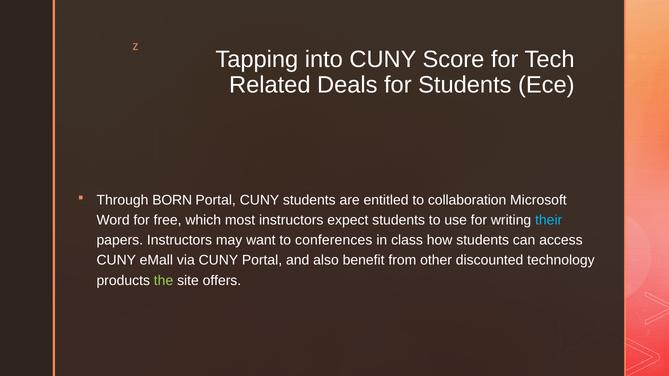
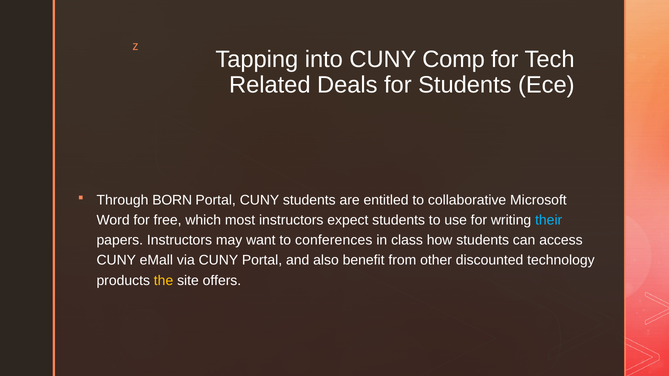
Score: Score -> Comp (454, 59)
collaboration: collaboration -> collaborative (467, 200)
the colour: light green -> yellow (164, 281)
